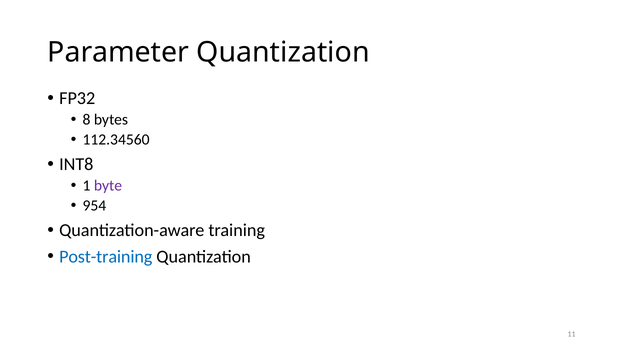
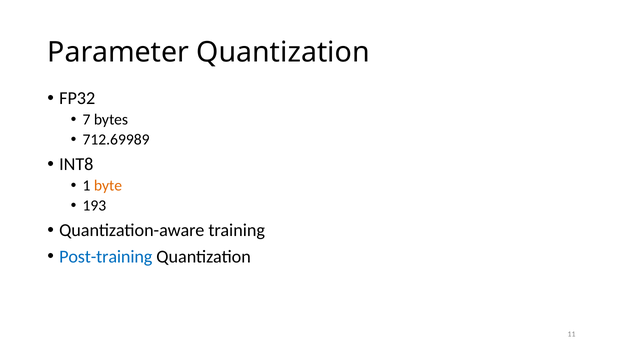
8: 8 -> 7 (86, 120)
112.34560: 112.34560 -> 712.69989 (116, 140)
byte colour: purple -> orange (108, 186)
954: 954 -> 193 (94, 206)
